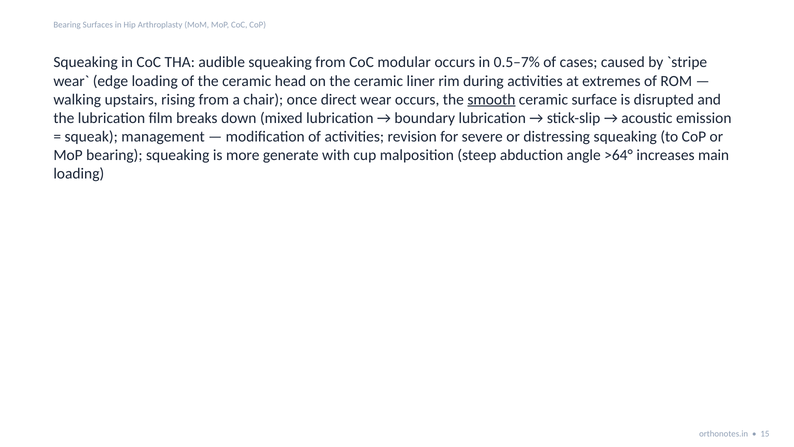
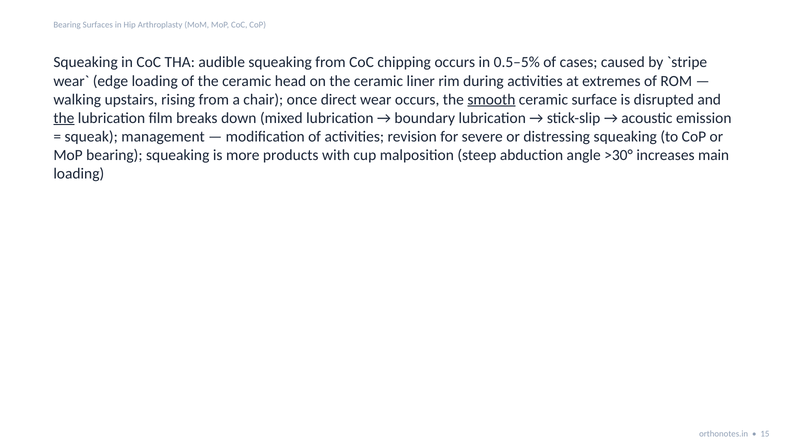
modular: modular -> chipping (404, 62)
0.5–7%: 0.5–7% -> 0.5–5% (517, 62)
the underline: none -> present (64, 118)
generate: generate -> products (291, 155)
>64°: >64° -> >30° (619, 155)
